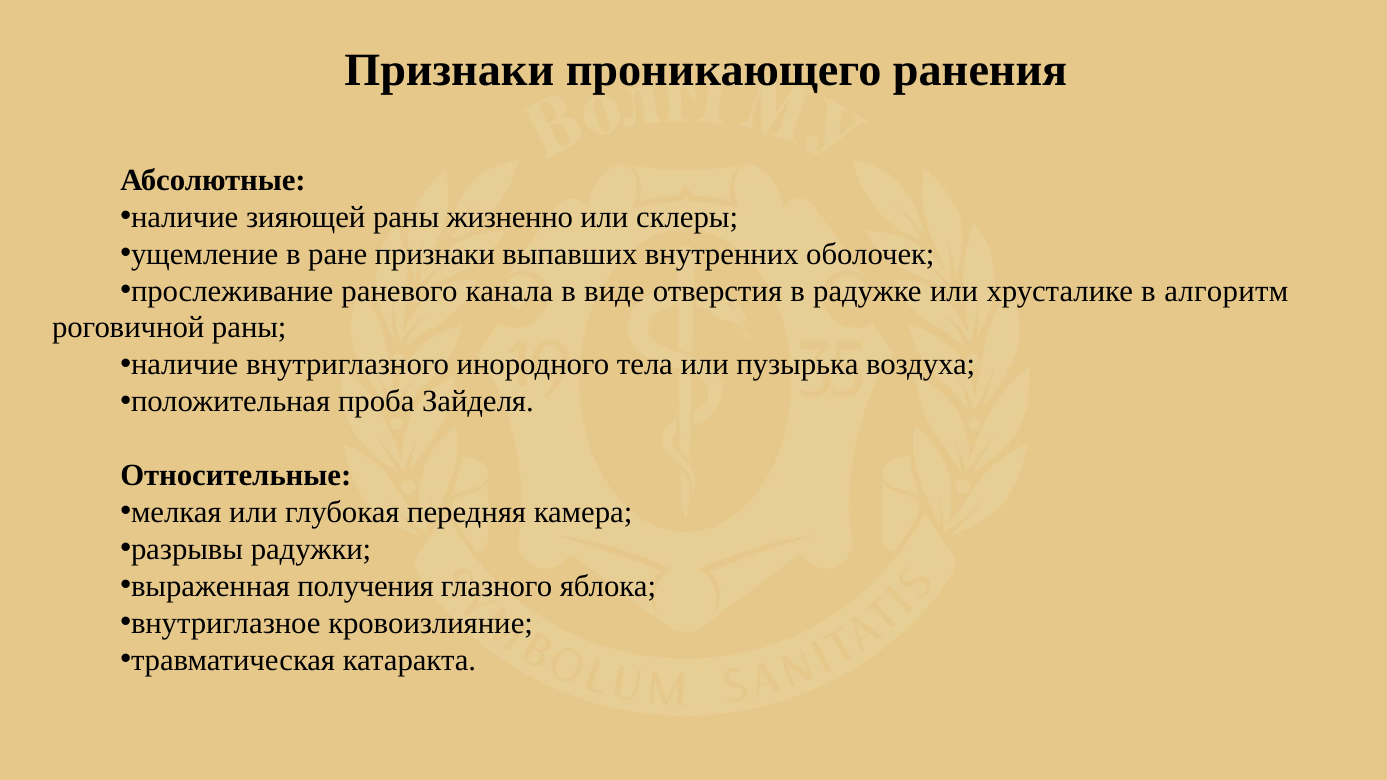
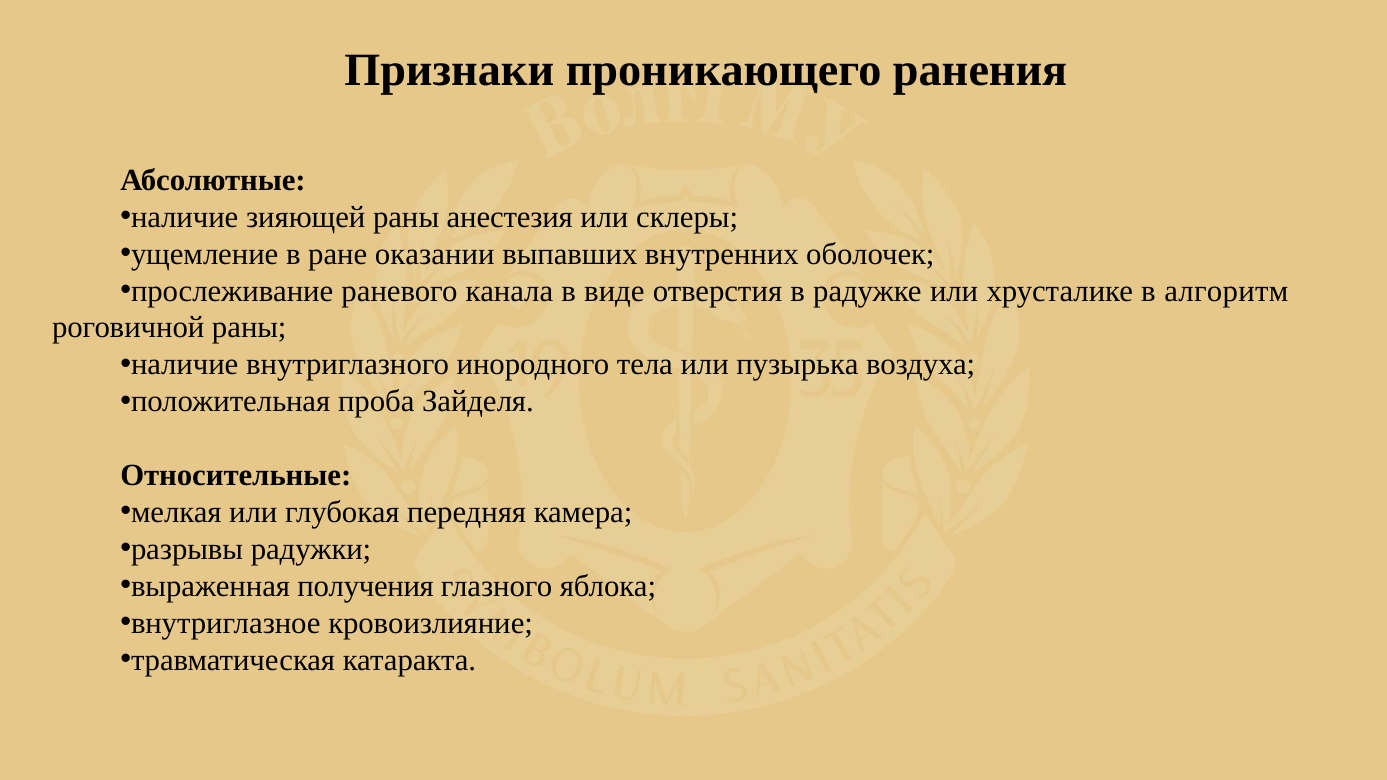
жизненно: жизненно -> анестезия (510, 217)
ране признаки: признаки -> оказании (435, 254)
